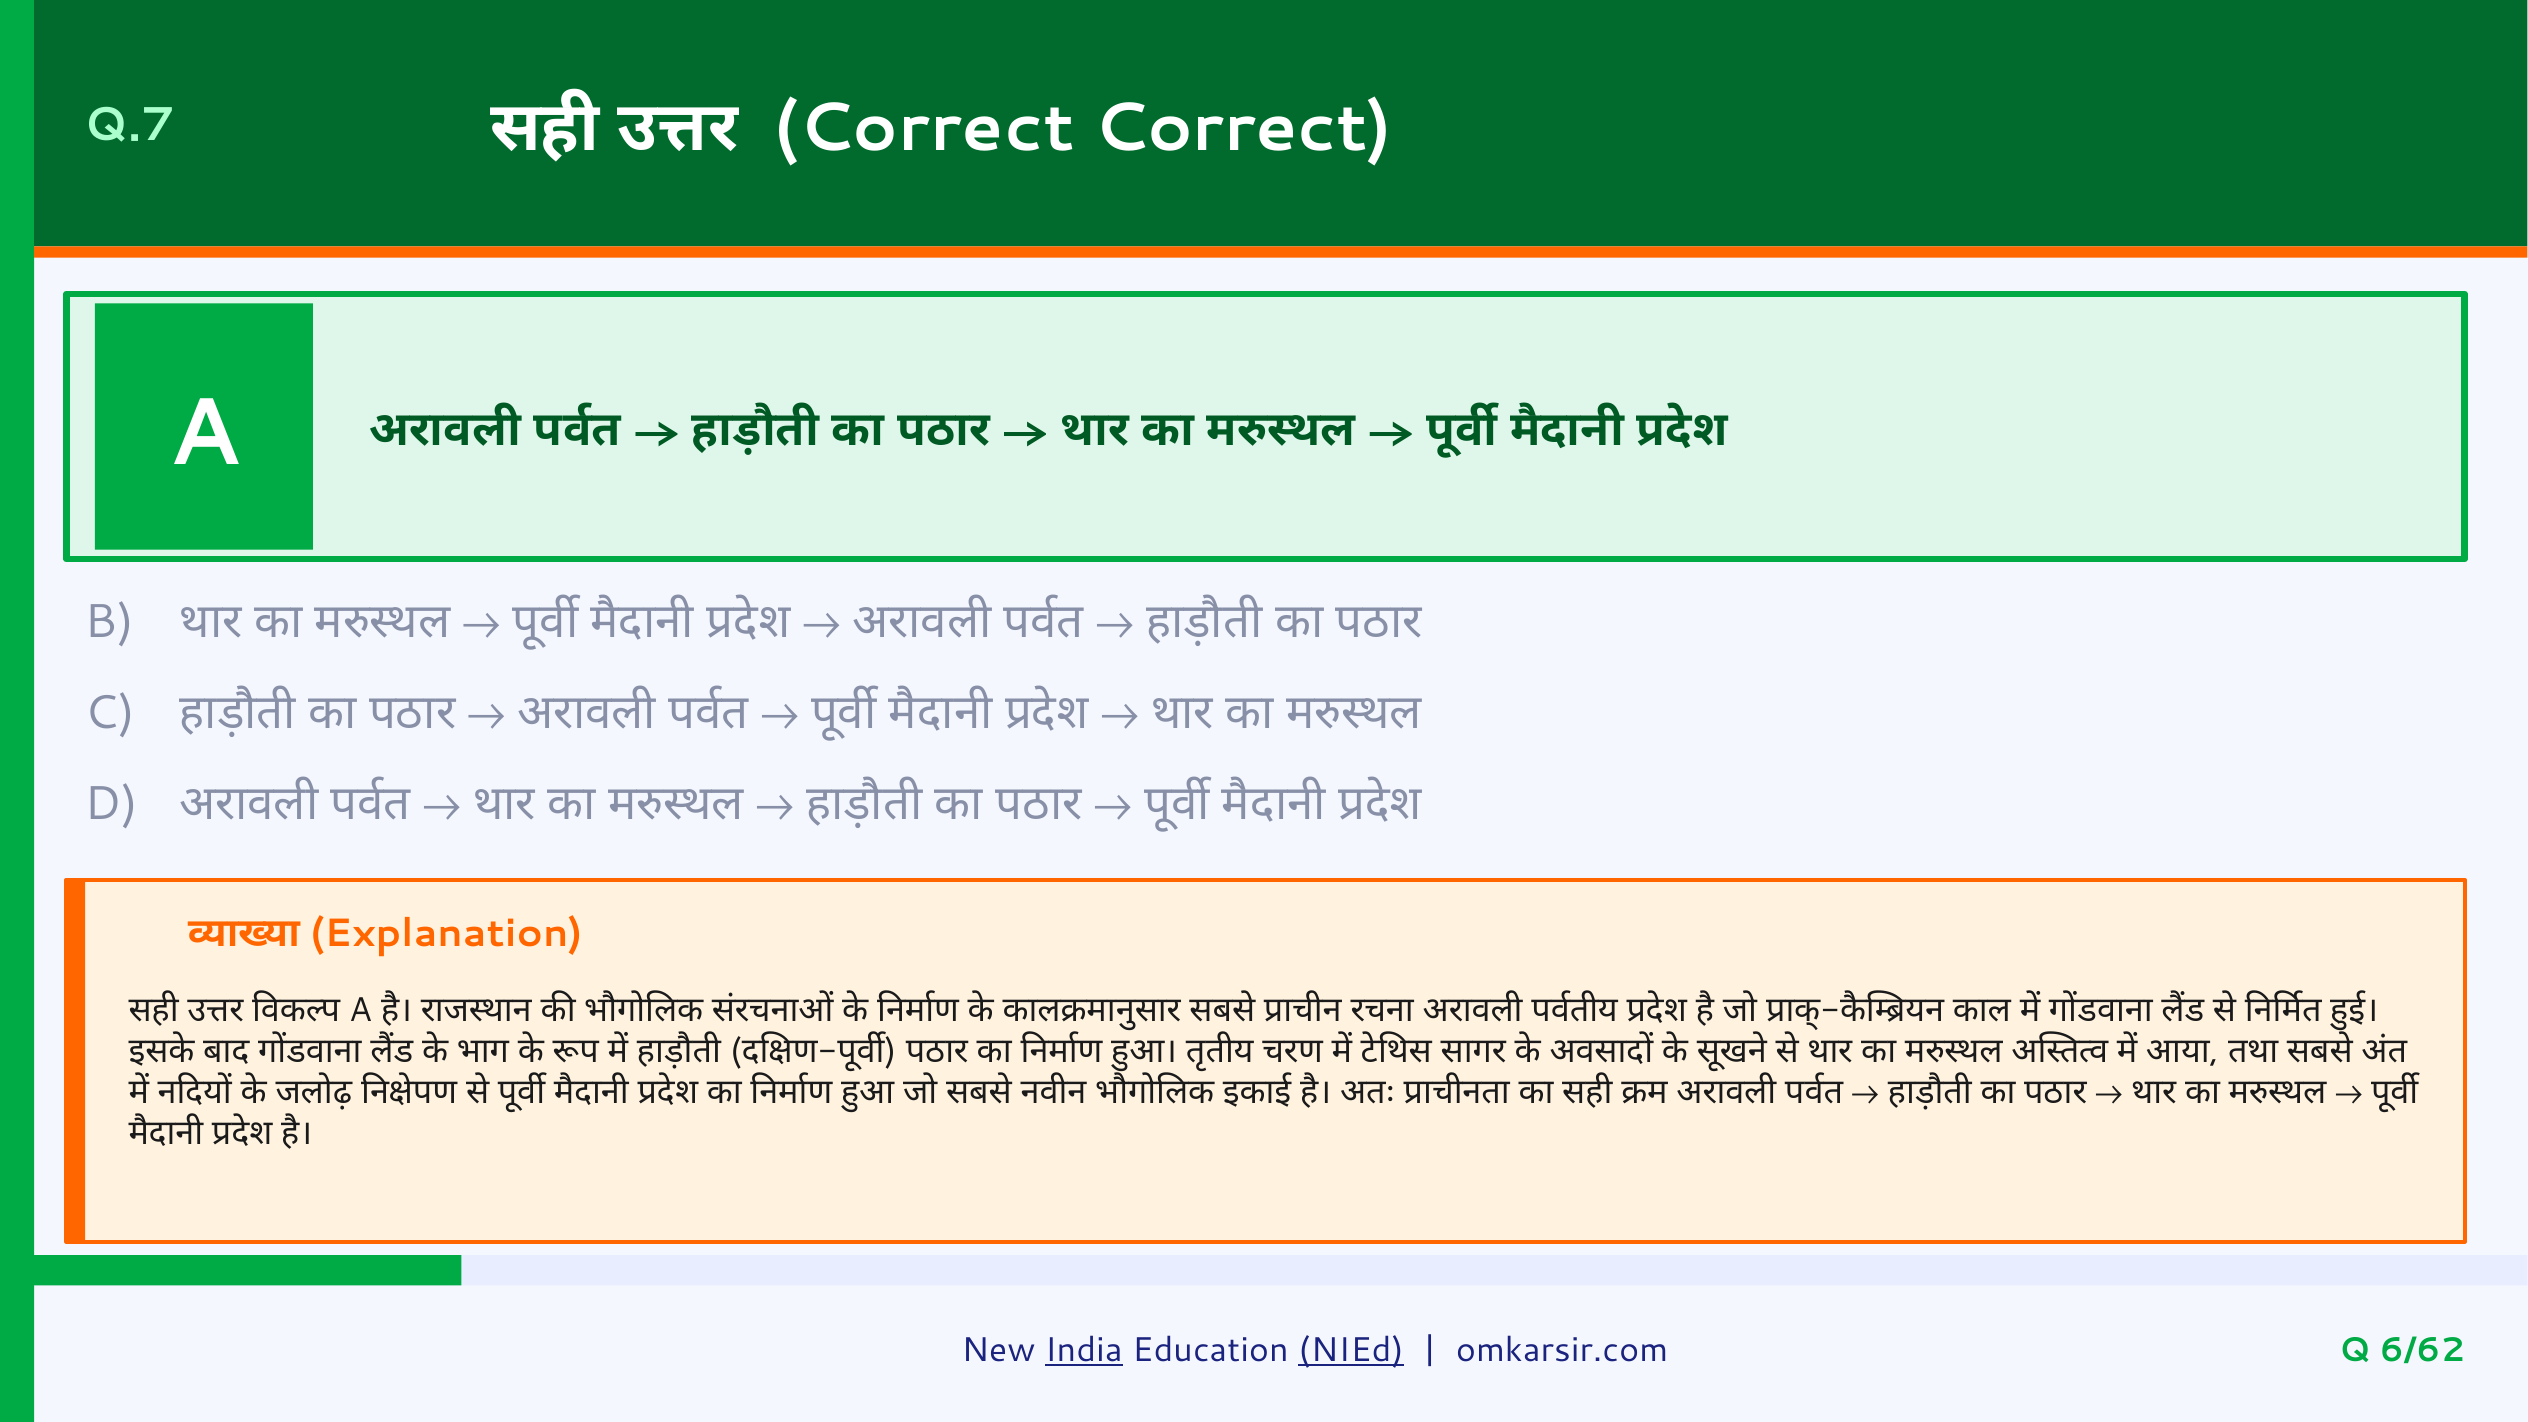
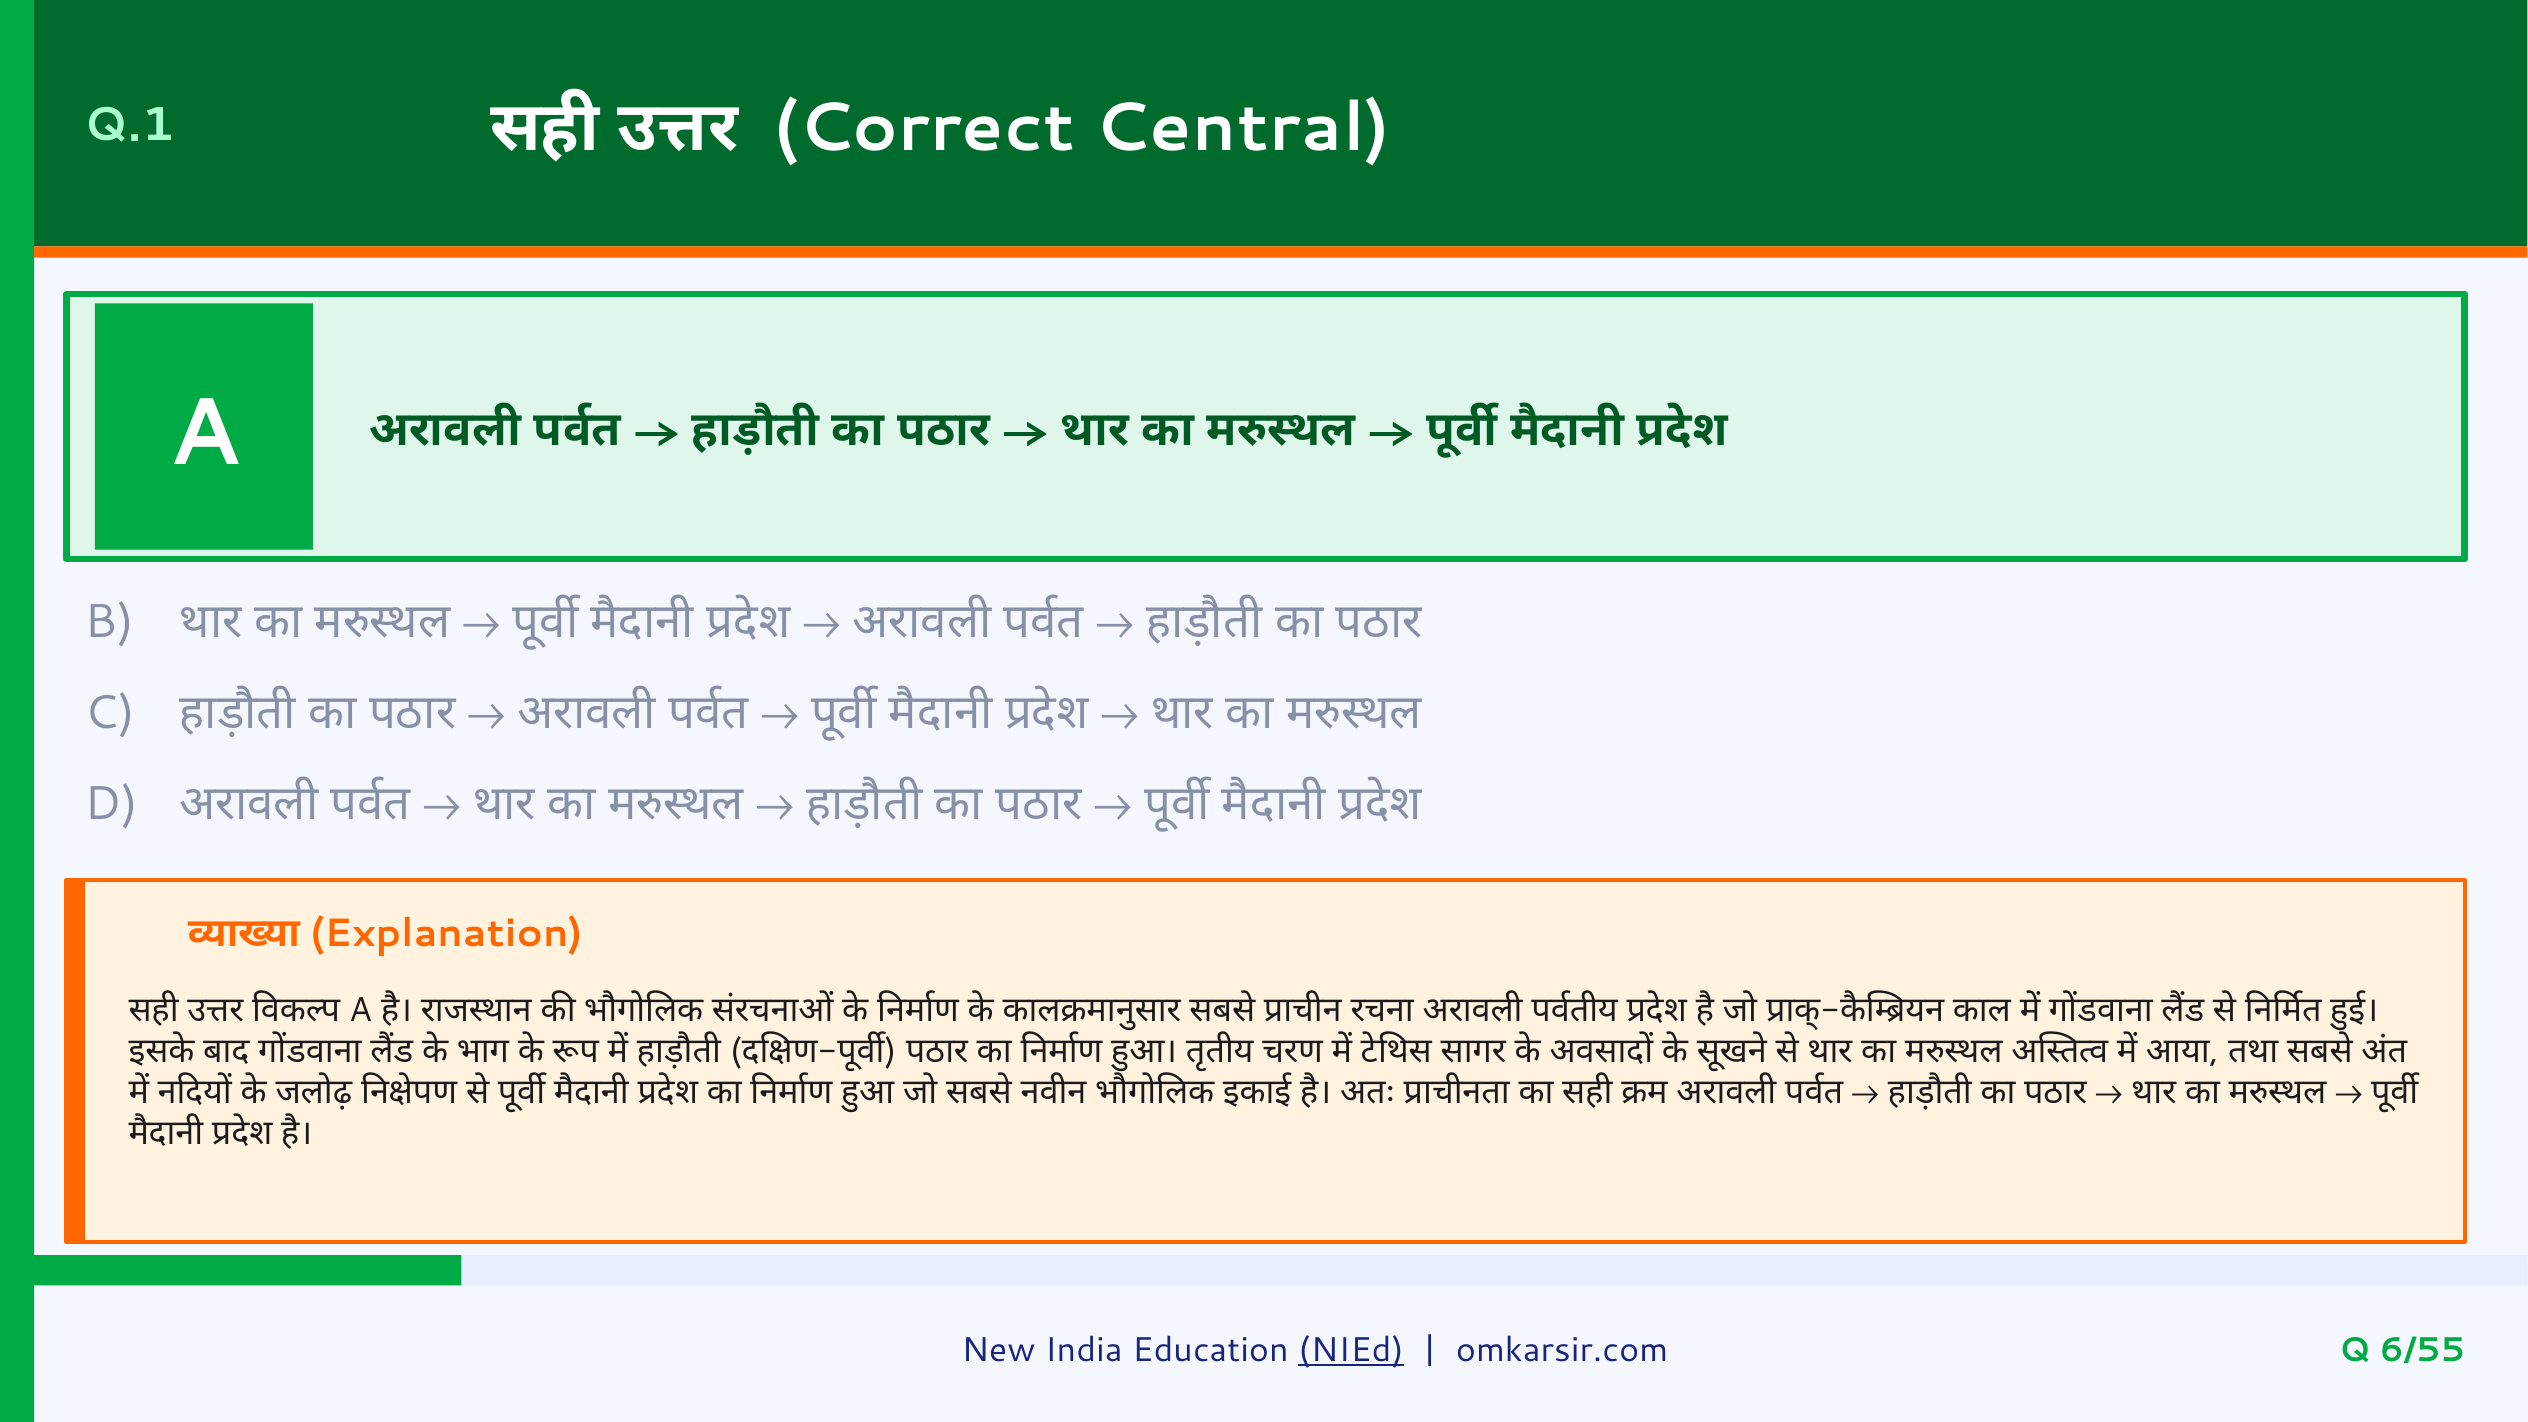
Q.7: Q.7 -> Q.1 (130, 125)
Correct Correct: Correct -> Central (1243, 128)
India underline: present -> none (1084, 1350)
6/62: 6/62 -> 6/55 (2422, 1350)
